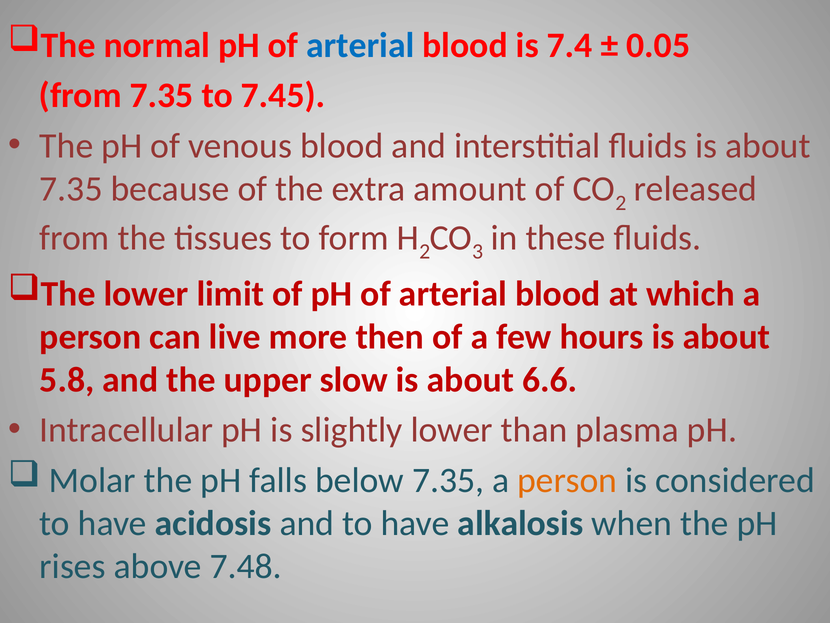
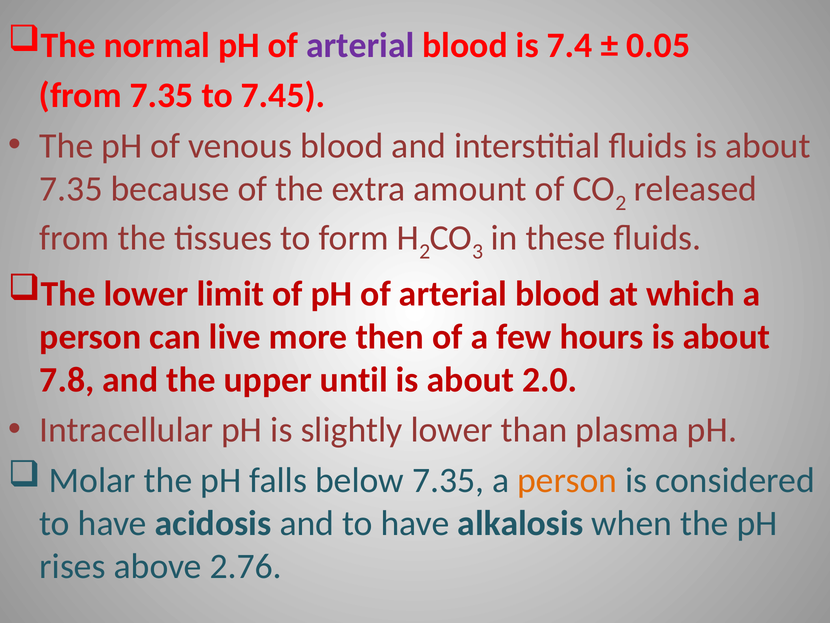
arterial colour: blue -> purple (360, 45)
5.8: 5.8 -> 7.8 (67, 380)
slow: slow -> until (354, 380)
6.6: 6.6 -> 2.0 (550, 380)
7.48: 7.48 -> 2.76 (246, 566)
